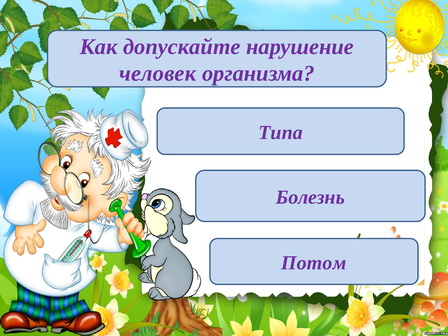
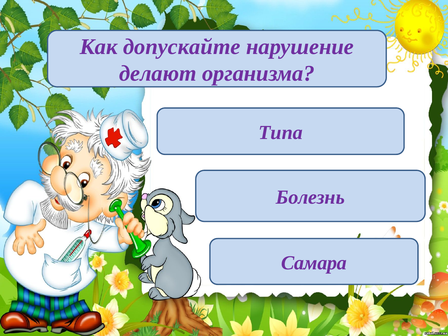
человек: человек -> делают (158, 74)
Потом: Потом -> Самара (314, 263)
